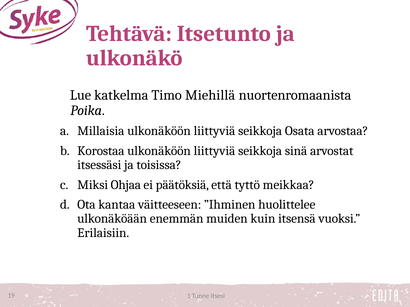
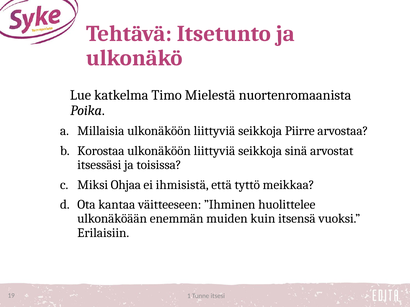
Miehillä: Miehillä -> Mielestä (210, 95)
Osata: Osata -> Piirre (300, 131)
päätöksiä: päätöksiä -> ihmisistä (182, 185)
